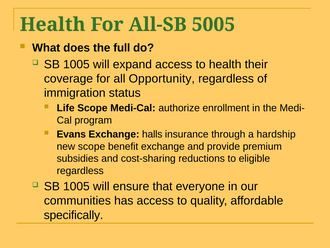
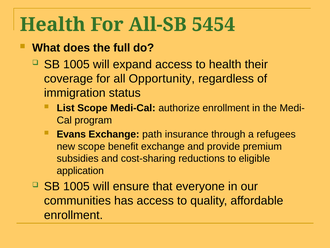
5005: 5005 -> 5454 (213, 25)
Life: Life -> List (66, 108)
halls: halls -> path (152, 134)
hardship: hardship -> refugees (276, 134)
regardless: regardless -> application (80, 170)
specifically: specifically -> enrollment (73, 215)
